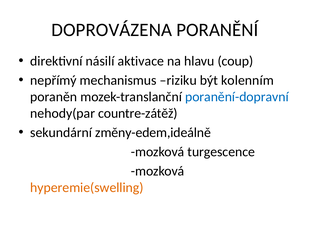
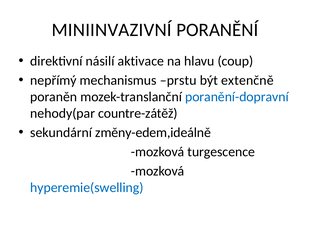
DOPROVÁZENA: DOPROVÁZENA -> MINIINVAZIVNÍ (112, 30)
riziku: riziku -> prstu (178, 80)
kolenním: kolenním -> extenčně (247, 80)
hyperemie(swelling colour: orange -> blue (87, 188)
